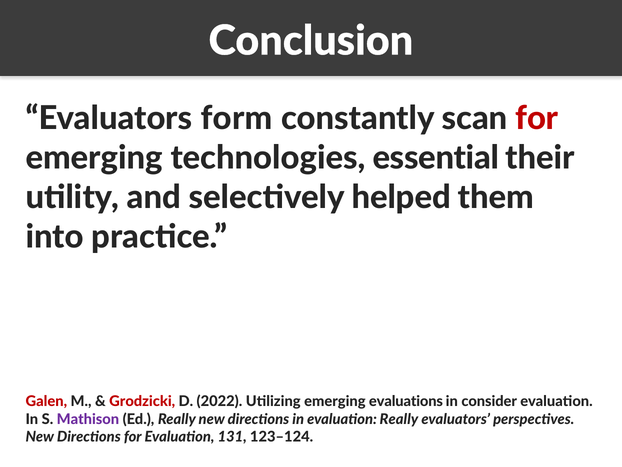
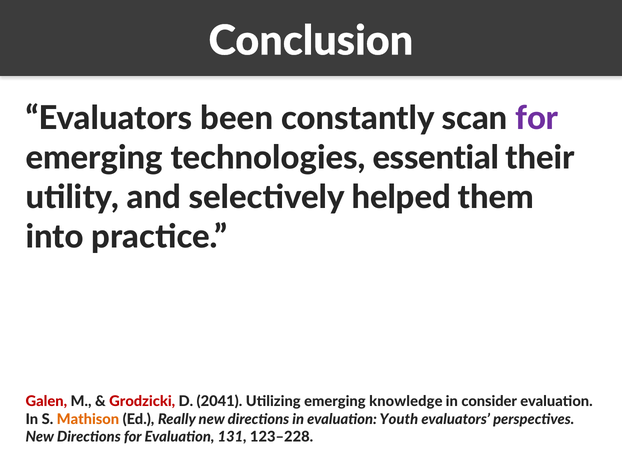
form: form -> been (237, 118)
for colour: red -> purple (537, 118)
2022: 2022 -> 2041 (219, 401)
evaluations: evaluations -> knowledge (406, 401)
Mathison colour: purple -> orange (88, 419)
evaluation Really: Really -> Youth (399, 419)
123–124: 123–124 -> 123–228 (282, 436)
